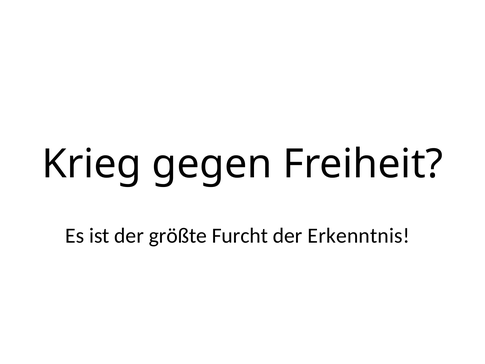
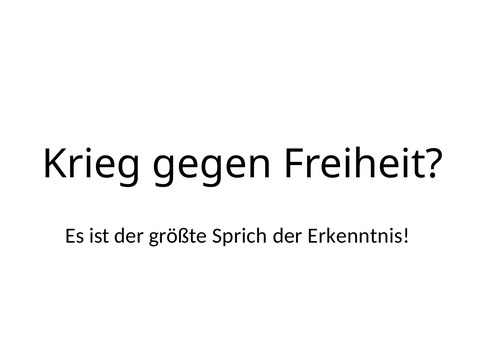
Furcht: Furcht -> Sprich (240, 236)
